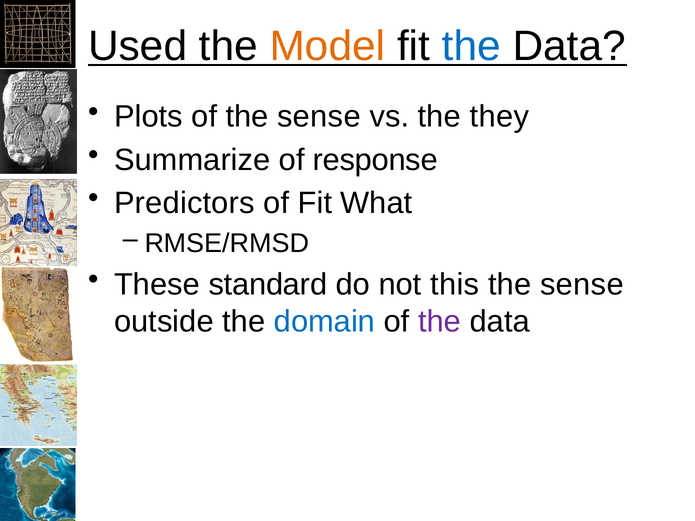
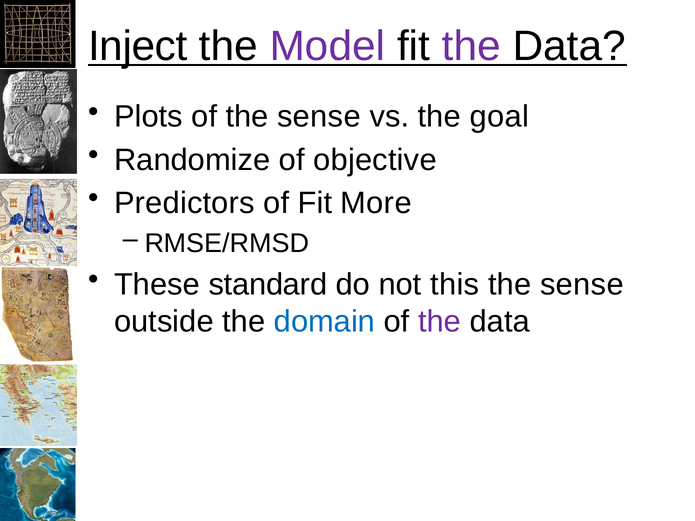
Used: Used -> Inject (138, 46)
Model colour: orange -> purple (327, 46)
the colour: blue -> purple (471, 46)
they: they -> goal (499, 117)
Summarize: Summarize -> Randomize (192, 160)
response: response -> objective (375, 160)
What: What -> More (376, 203)
